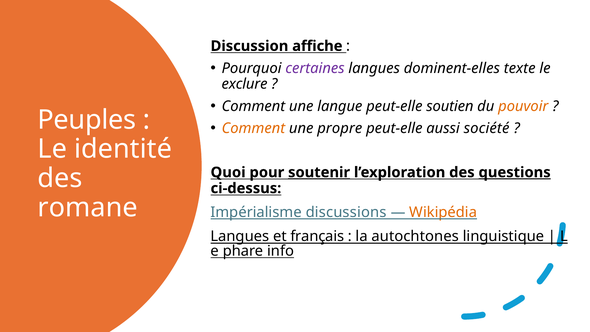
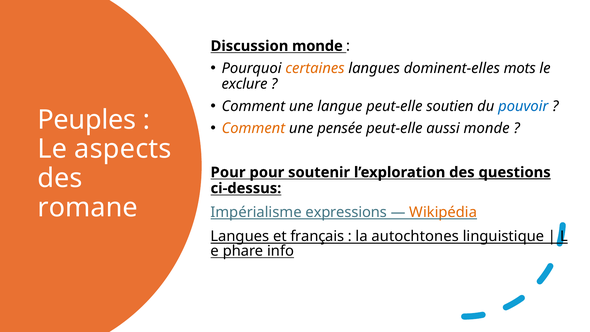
Discussion affiche: affiche -> monde (317, 46)
certaines colour: purple -> orange (315, 68)
texte: texte -> mots (520, 68)
pouvoir colour: orange -> blue (523, 106)
propre: propre -> pensée (340, 128)
aussi société: société -> monde (487, 128)
identité: identité -> aspects (123, 149)
Quoi: Quoi -> Pour (228, 172)
soutenir underline: present -> none (319, 172)
discussions: discussions -> expressions (346, 212)
